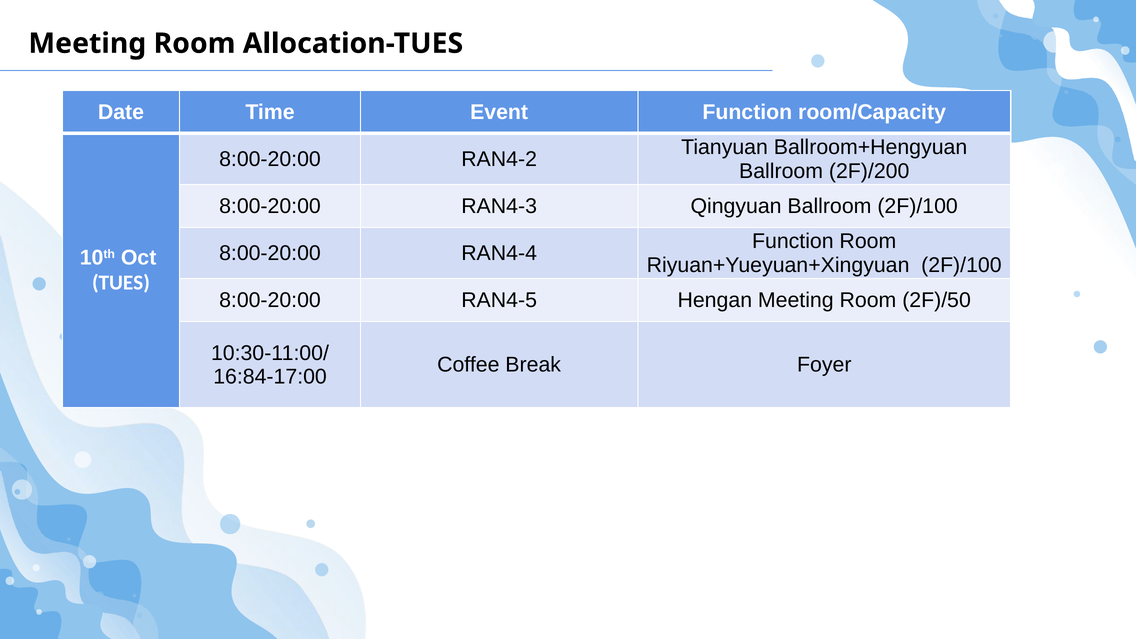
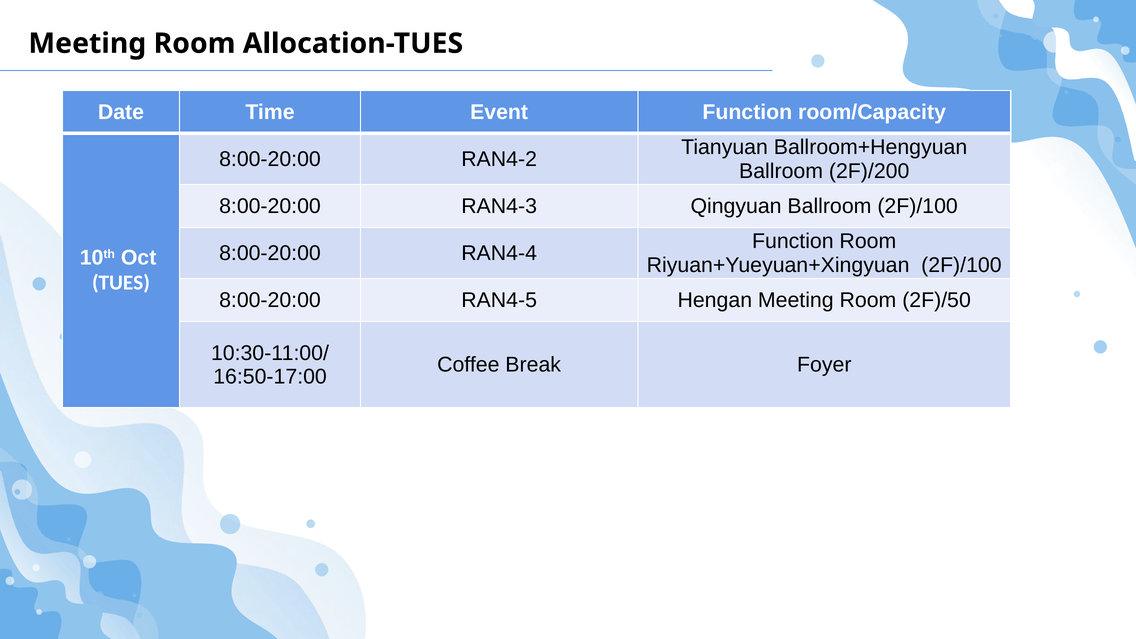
16:84-17:00: 16:84-17:00 -> 16:50-17:00 (270, 377)
